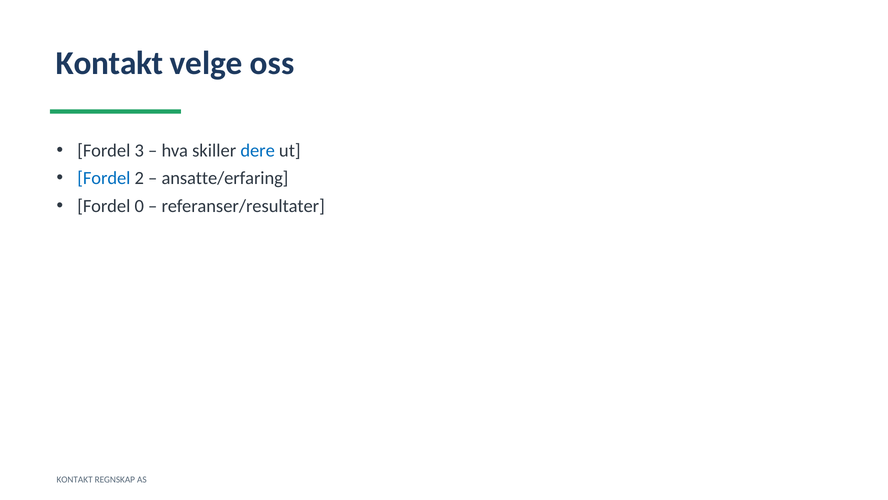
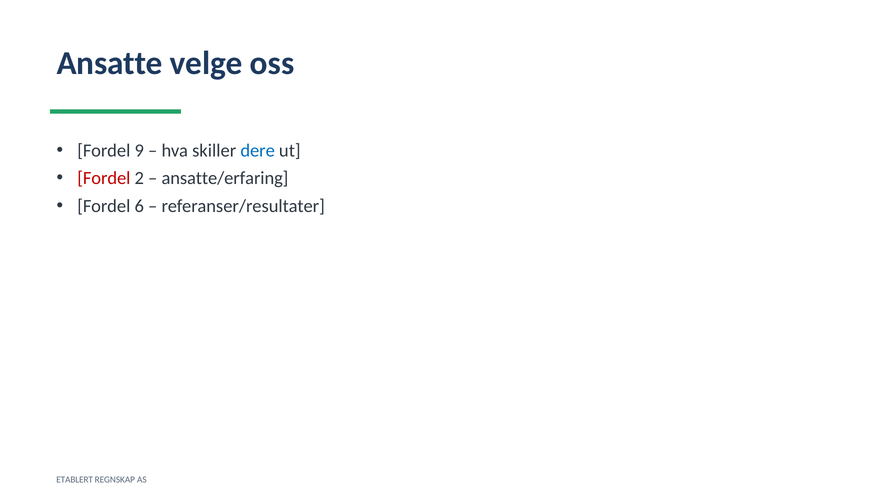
Kontakt: Kontakt -> Ansatte (110, 63)
3: 3 -> 9 (139, 150)
Fordel colour: blue -> red (104, 178)
0: 0 -> 6 (139, 206)
KONTAKT: KONTAKT -> ETABLERT (75, 479)
